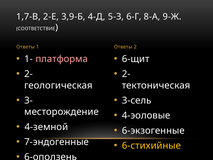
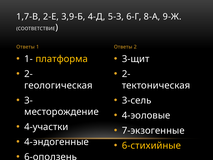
платформа colour: pink -> yellow (62, 59)
6-щит: 6-щит -> 3-щит (136, 59)
4-земной: 4-земной -> 4-участки (46, 127)
6-экзогенные: 6-экзогенные -> 7-экзогенные (153, 130)
7-эндогенные: 7-эндогенные -> 4-эндогенные (57, 142)
